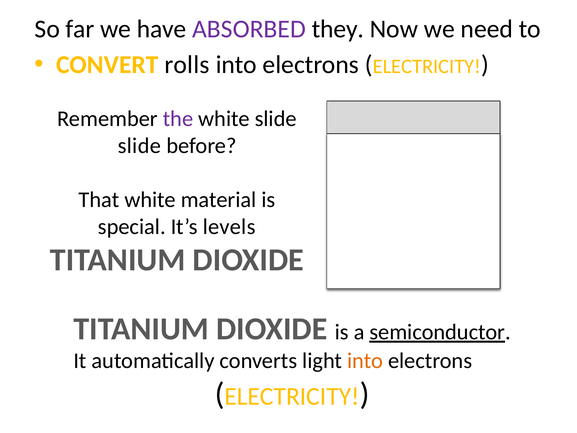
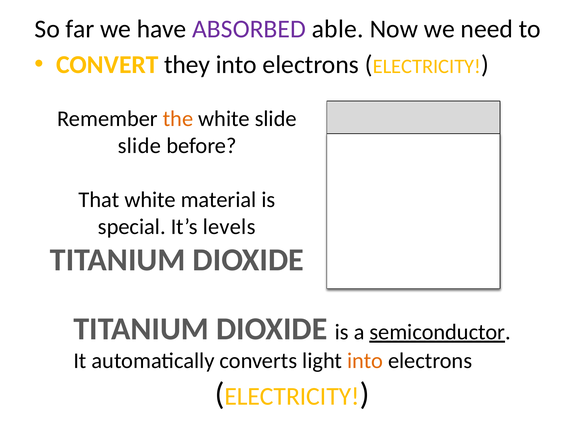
they: they -> able (338, 29)
rolls: rolls -> they (187, 65)
the colour: purple -> orange (178, 119)
